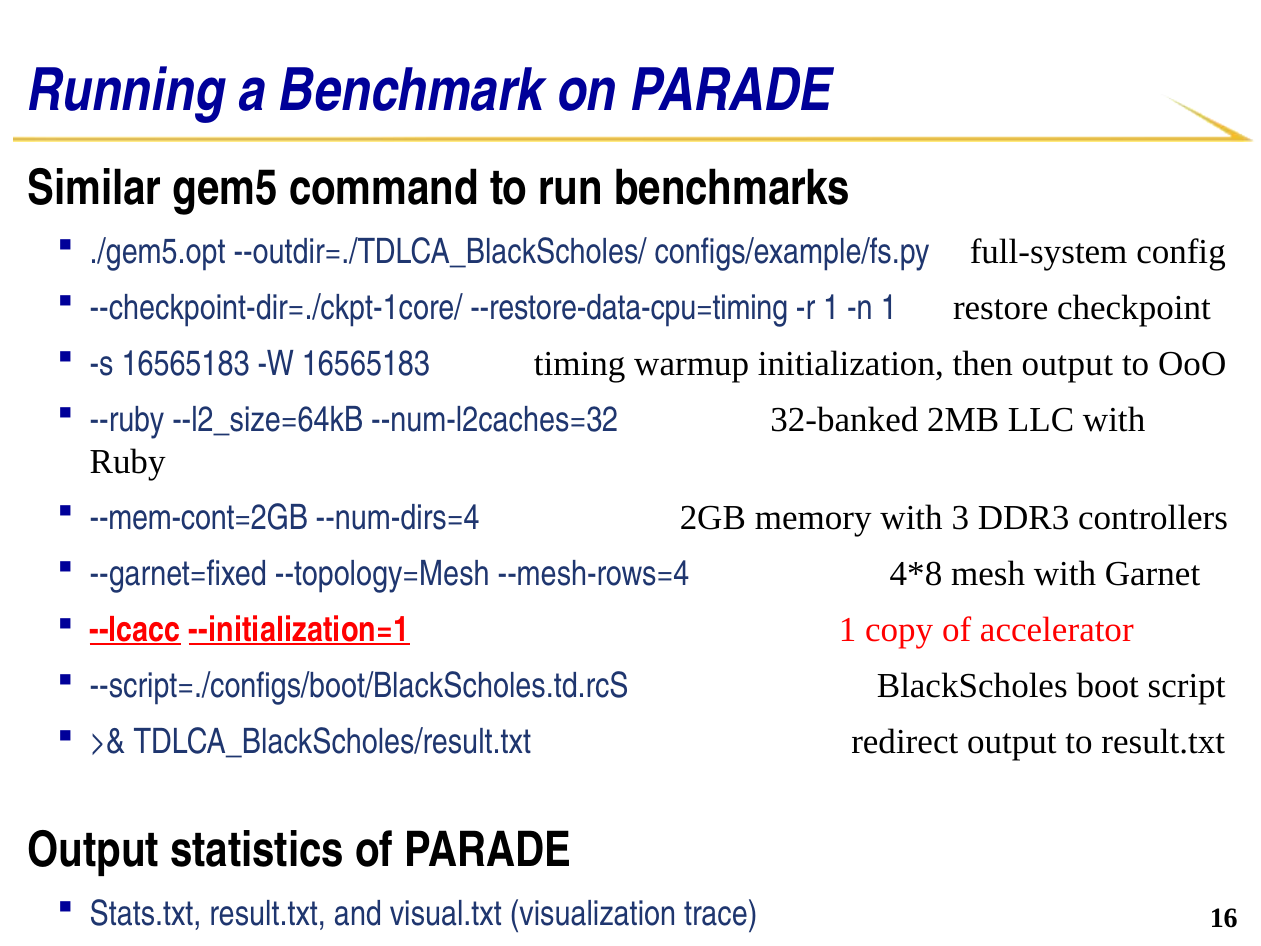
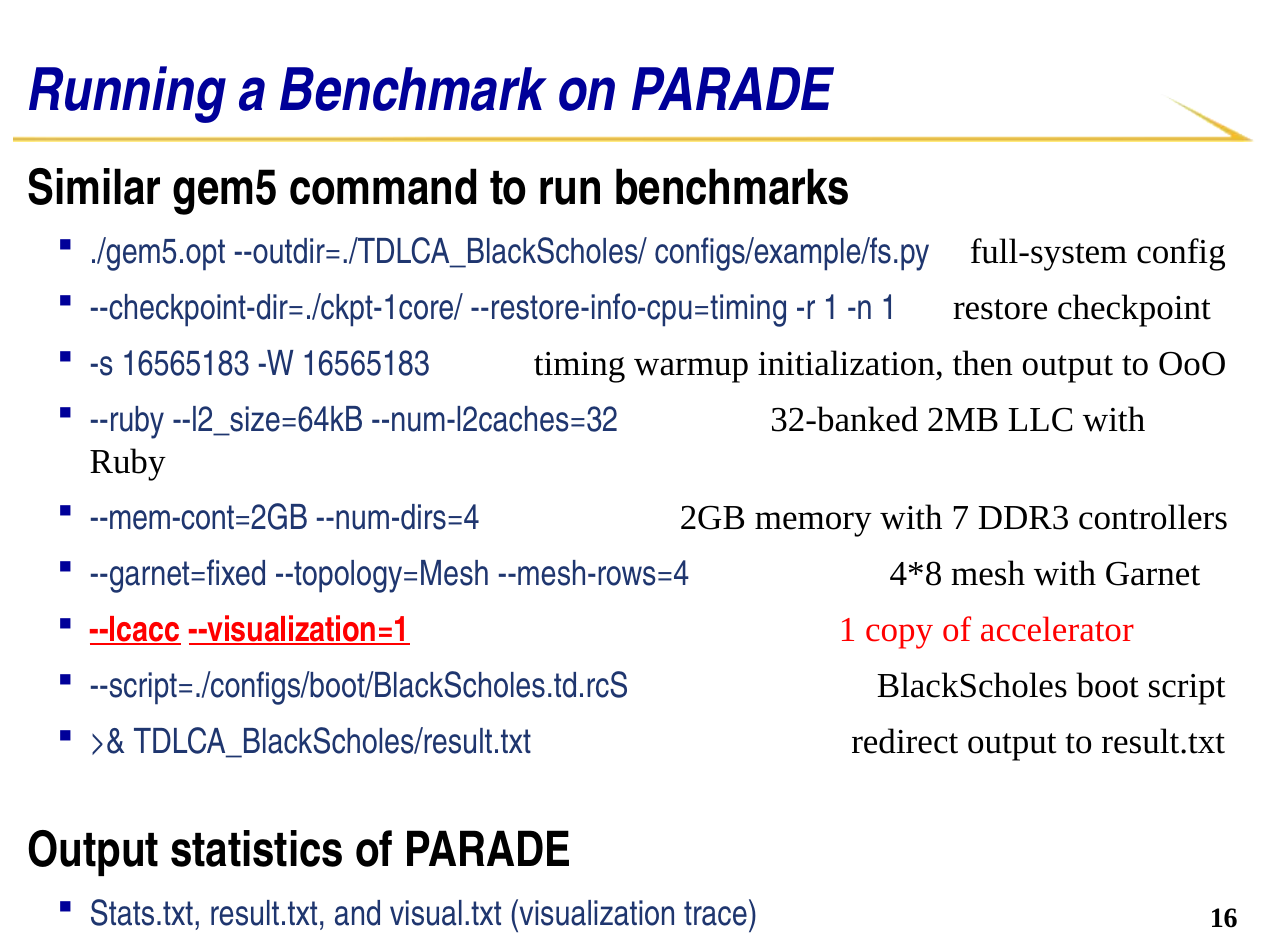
--restore-data-cpu=timing: --restore-data-cpu=timing -> --restore-info-cpu=timing (629, 308)
3: 3 -> 7 (960, 518)
--initialization=1: --initialization=1 -> --visualization=1 (299, 630)
